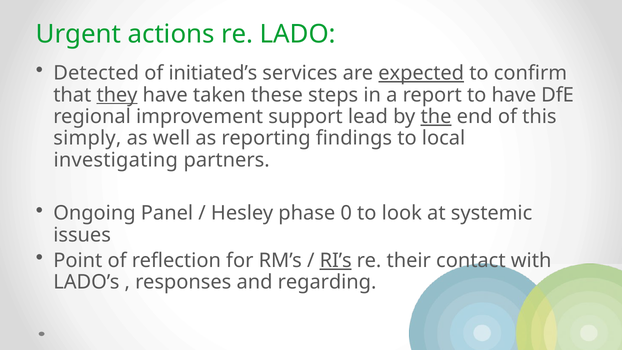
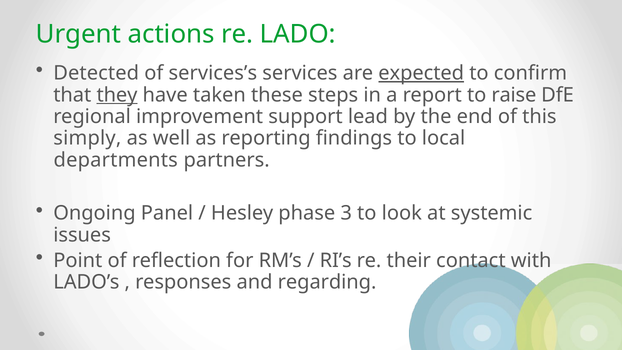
initiated’s: initiated’s -> services’s (213, 73)
to have: have -> raise (514, 95)
the underline: present -> none (436, 117)
investigating: investigating -> departments (116, 160)
0: 0 -> 3 (346, 213)
RI’s underline: present -> none (336, 260)
